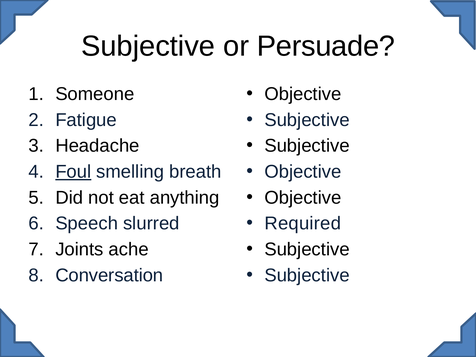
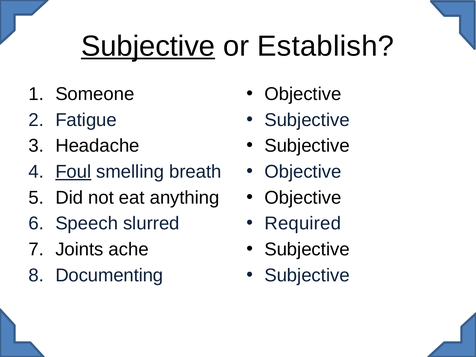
Subjective underline: none -> present (148, 46)
Persuade: Persuade -> Establish (326, 46)
Conversation: Conversation -> Documenting (109, 275)
